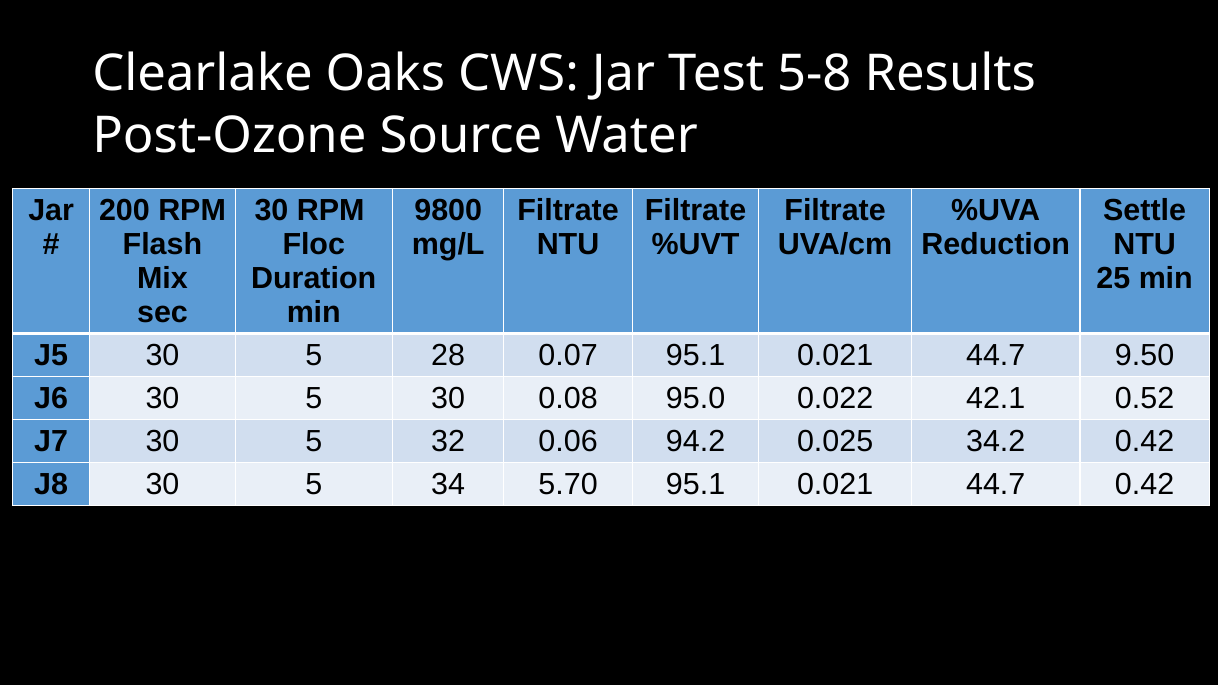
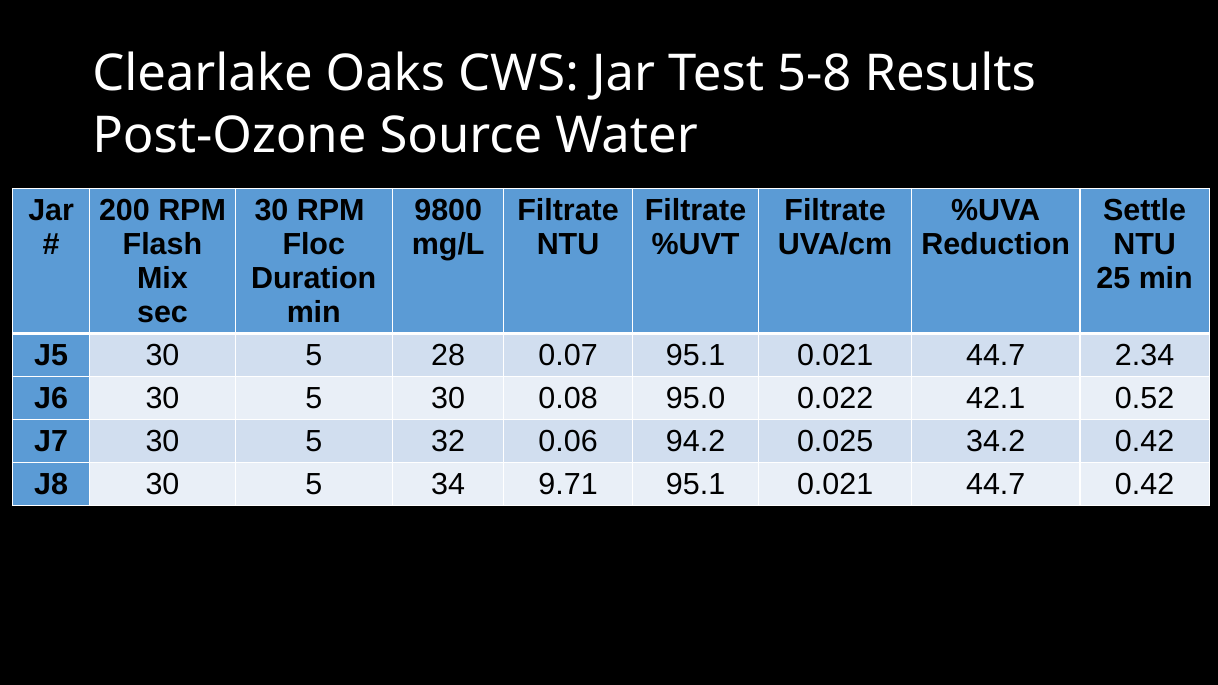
9.50: 9.50 -> 2.34 (1145, 356)
5.70: 5.70 -> 9.71 (568, 485)
